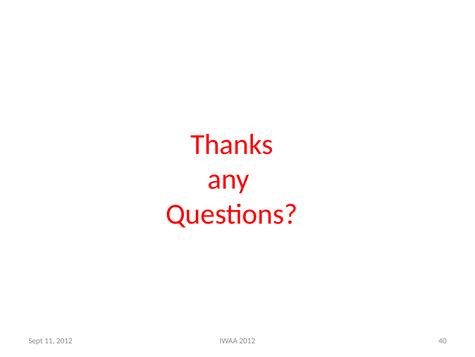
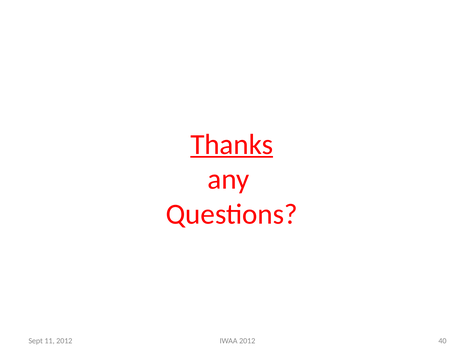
Thanks underline: none -> present (232, 144)
